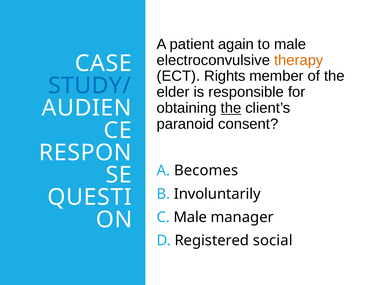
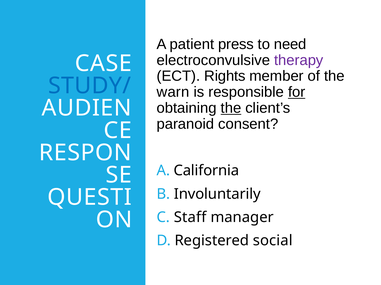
again: again -> press (236, 44)
to male: male -> need (290, 44)
therapy colour: orange -> purple (299, 60)
elder: elder -> warn (173, 92)
for underline: none -> present (297, 92)
Becomes: Becomes -> California (206, 171)
Male: Male -> Staff (190, 218)
